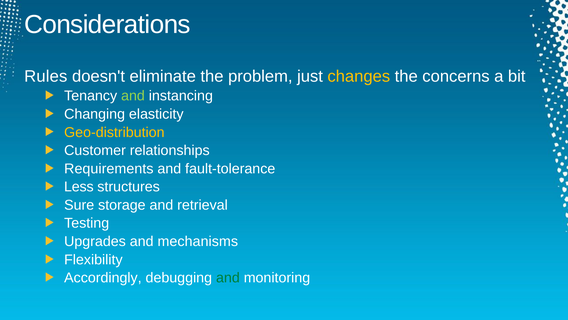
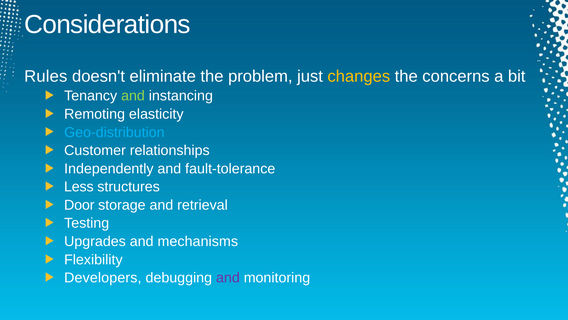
Changing: Changing -> Remoting (95, 114)
Geo-distribution colour: yellow -> light blue (114, 132)
Requirements: Requirements -> Independently (109, 169)
Sure: Sure -> Door (79, 205)
Accordingly: Accordingly -> Developers (103, 278)
and colour: green -> purple (228, 278)
